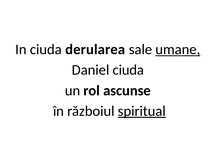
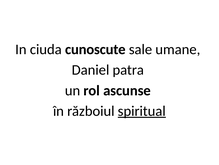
derularea: derularea -> cunoscute (95, 49)
umane underline: present -> none (178, 49)
Daniel ciuda: ciuda -> patra (128, 70)
